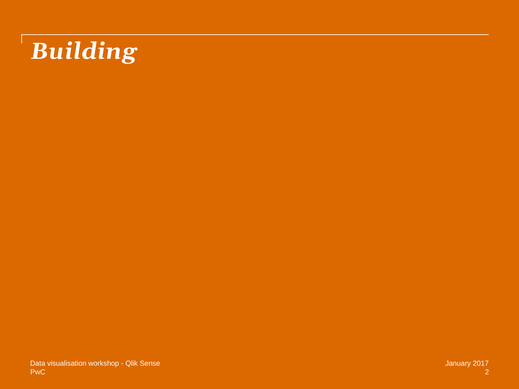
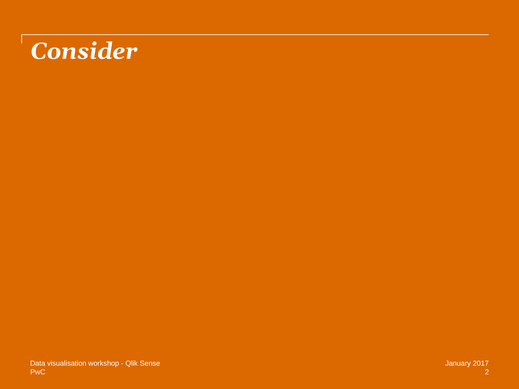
Building: Building -> Consider (84, 51)
